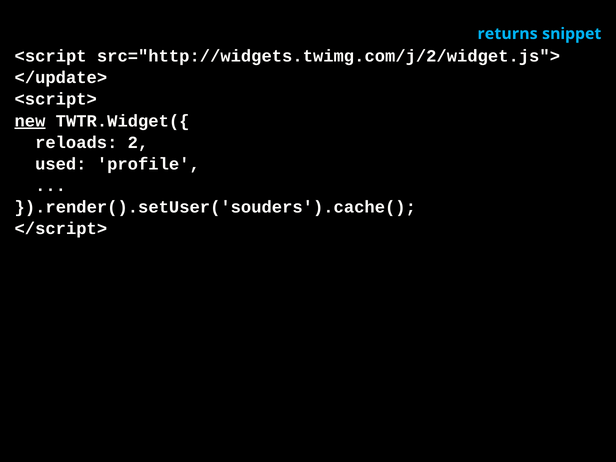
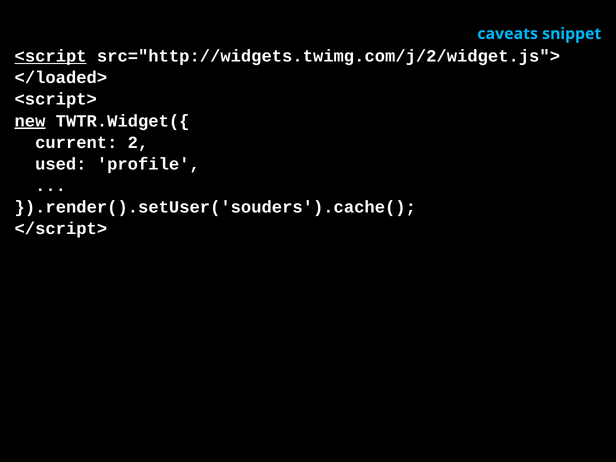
returns: returns -> caveats (508, 34)
<script underline: none -> present (51, 56)
</update>: </update> -> </loaded> (61, 78)
reloads: reloads -> current (76, 142)
